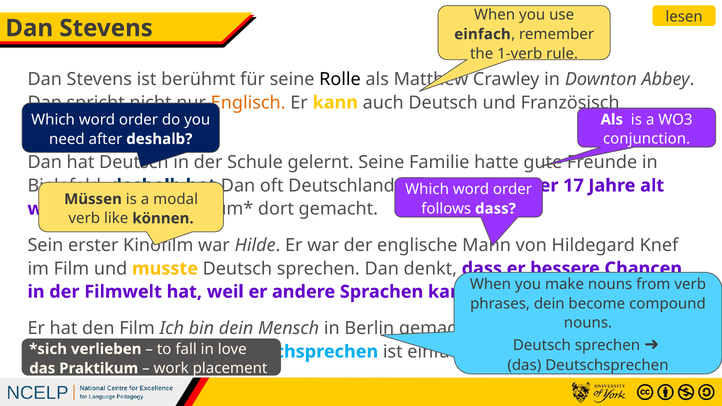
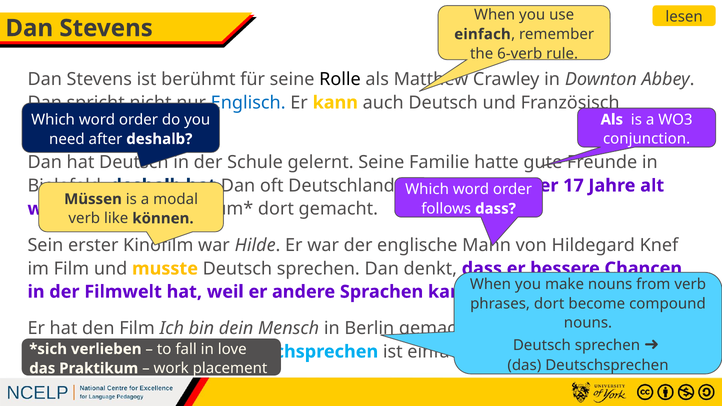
1-verb: 1-verb -> 6-verb (520, 54)
Englisch colour: orange -> blue (248, 103)
phrases dein: dein -> dort (549, 304)
